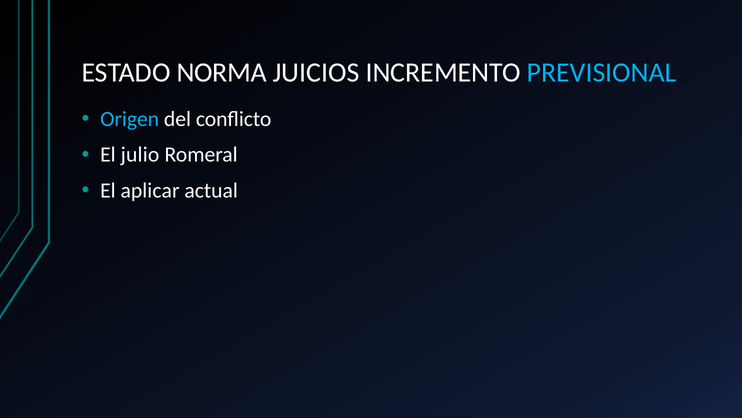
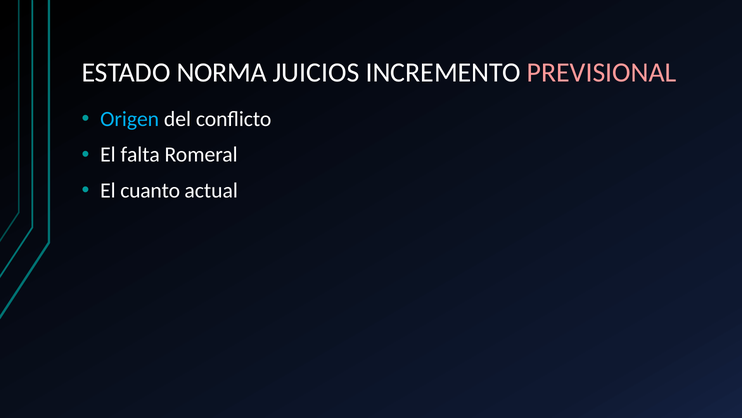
PREVISIONAL colour: light blue -> pink (602, 72)
julio: julio -> falta (140, 155)
aplicar: aplicar -> cuanto (150, 190)
